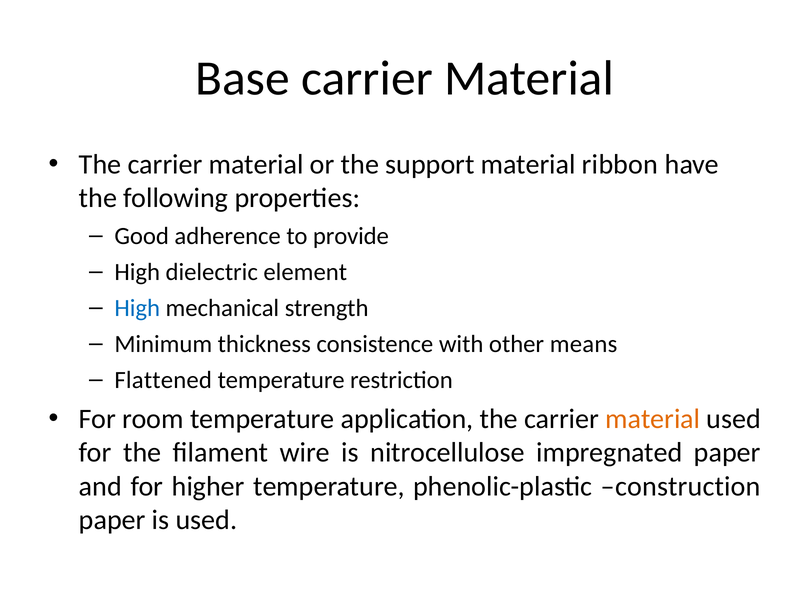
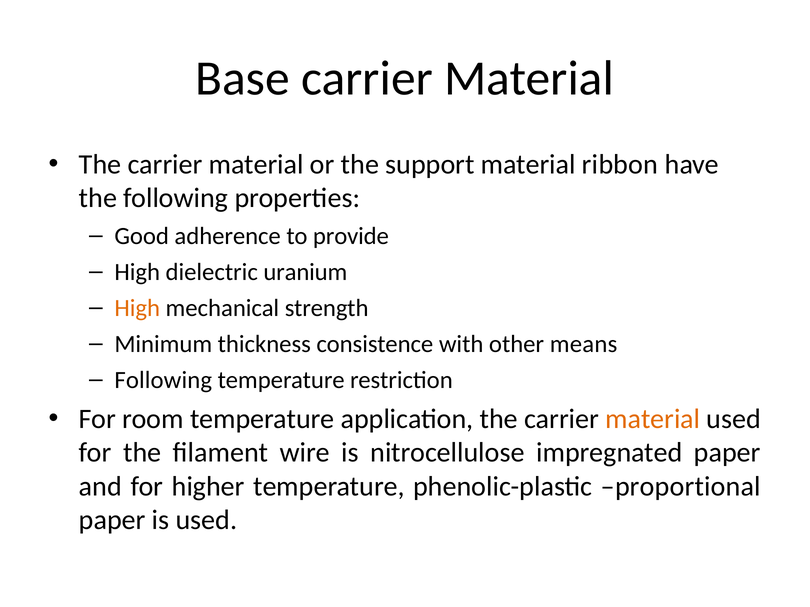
element: element -> uranium (305, 272)
High colour: blue -> orange (137, 308)
Flattened: Flattened -> Following (163, 380)
construction: construction -> proportional (681, 487)
